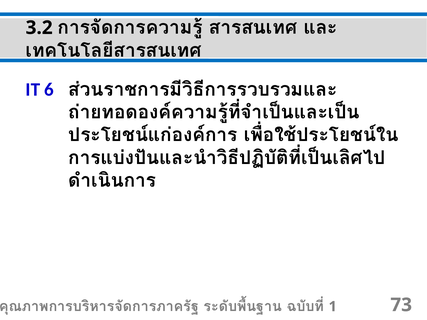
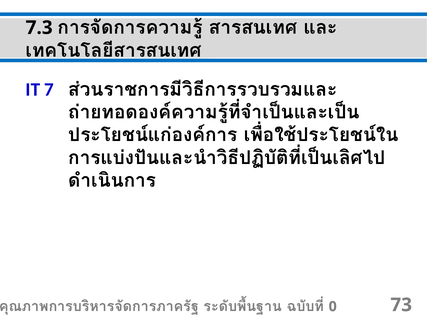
3.2: 3.2 -> 7.3 (39, 28)
6: 6 -> 7 (49, 90)
1: 1 -> 0 (333, 307)
